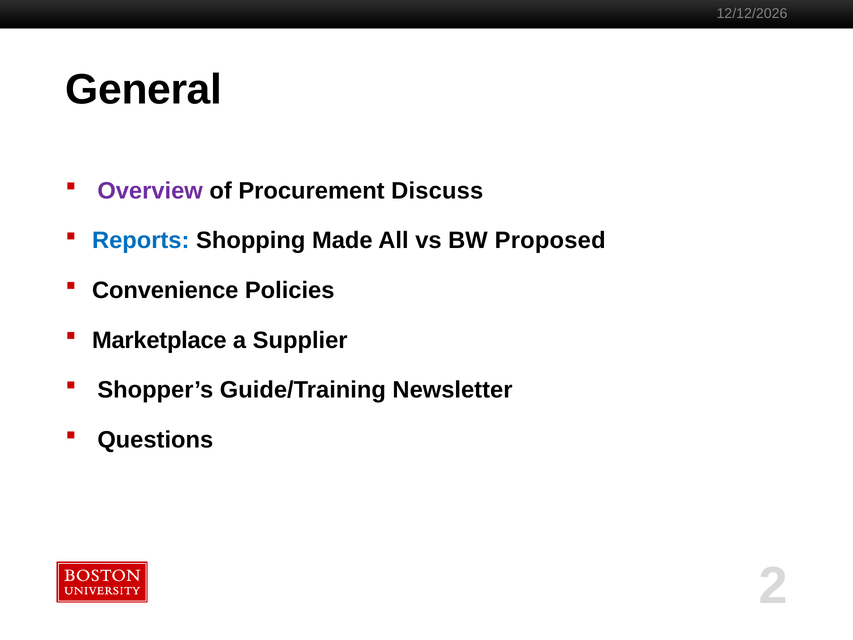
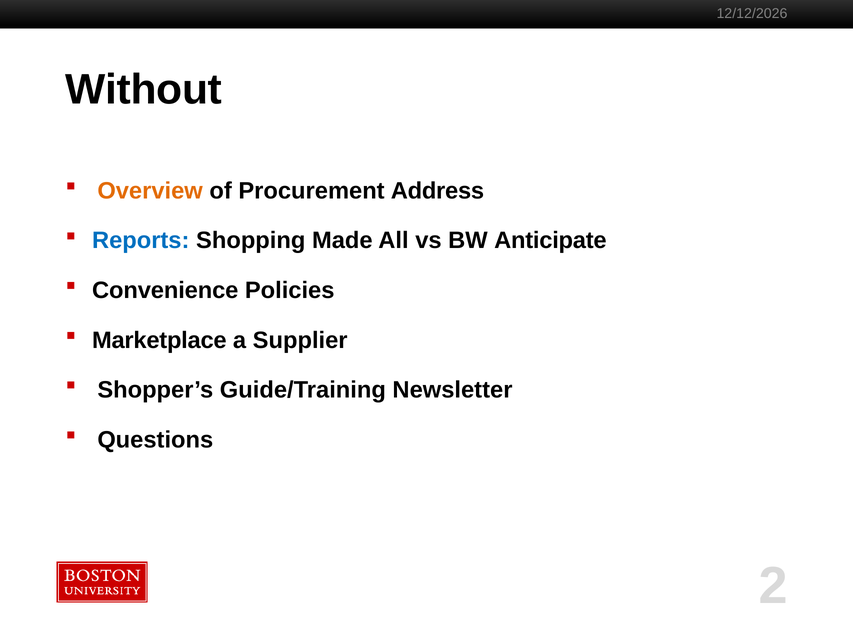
General: General -> Without (144, 90)
Overview colour: purple -> orange (150, 191)
Discuss: Discuss -> Address (437, 191)
Proposed: Proposed -> Anticipate (550, 241)
